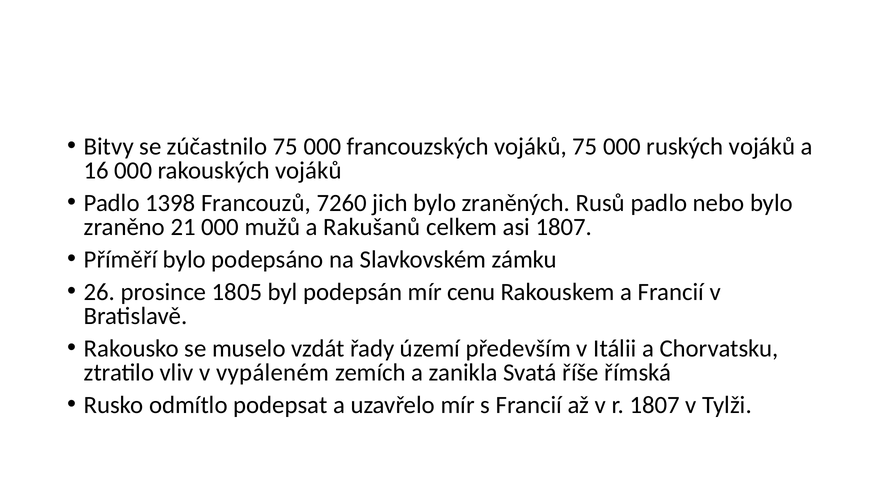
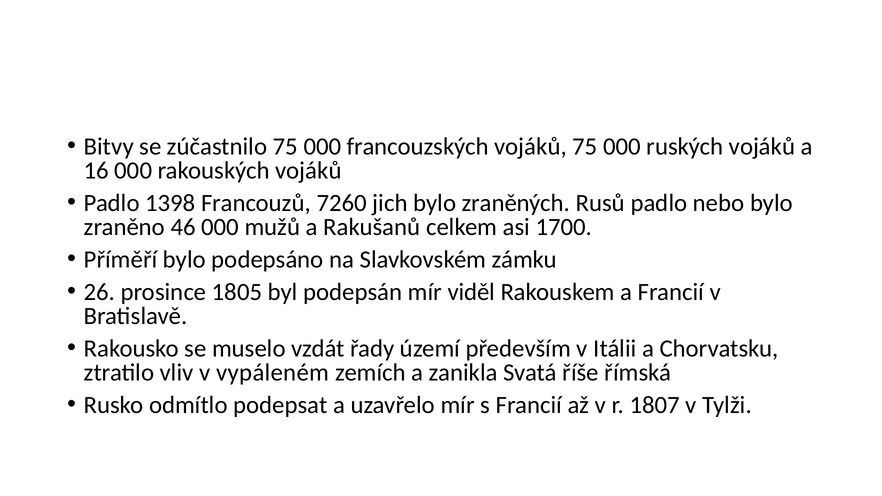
21: 21 -> 46 (183, 227)
asi 1807: 1807 -> 1700 (564, 227)
cenu: cenu -> viděl (471, 292)
